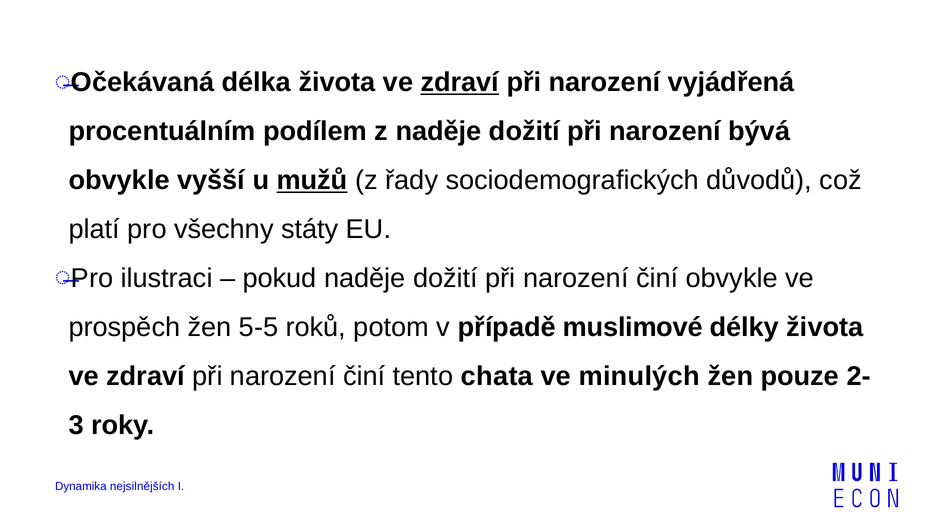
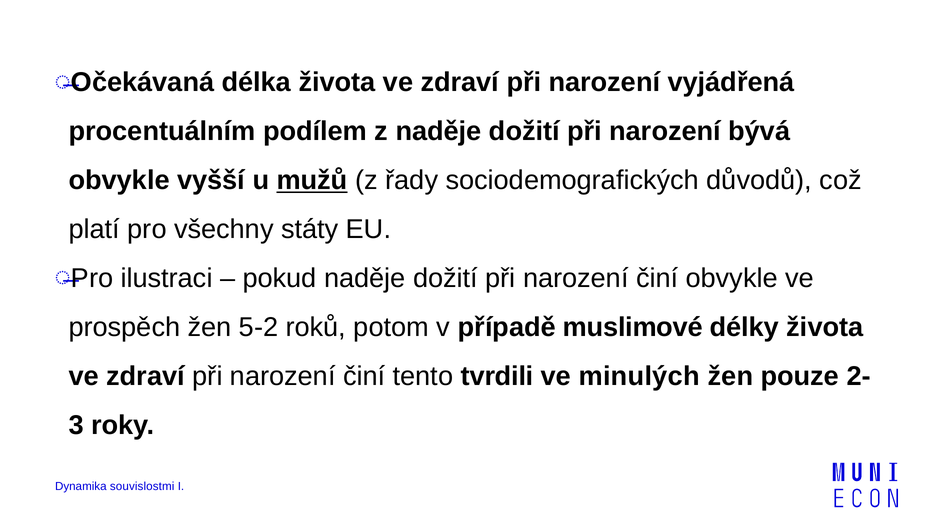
zdraví underline: present -> none (460, 83)
5-5: 5-5 -> 5-2 (259, 327)
chata: chata -> tvrdili (497, 376)
nejsilnějších: nejsilnějších -> souvislostmi (142, 486)
